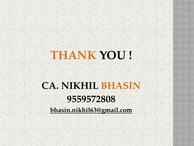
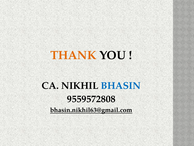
BHASIN colour: orange -> blue (121, 85)
